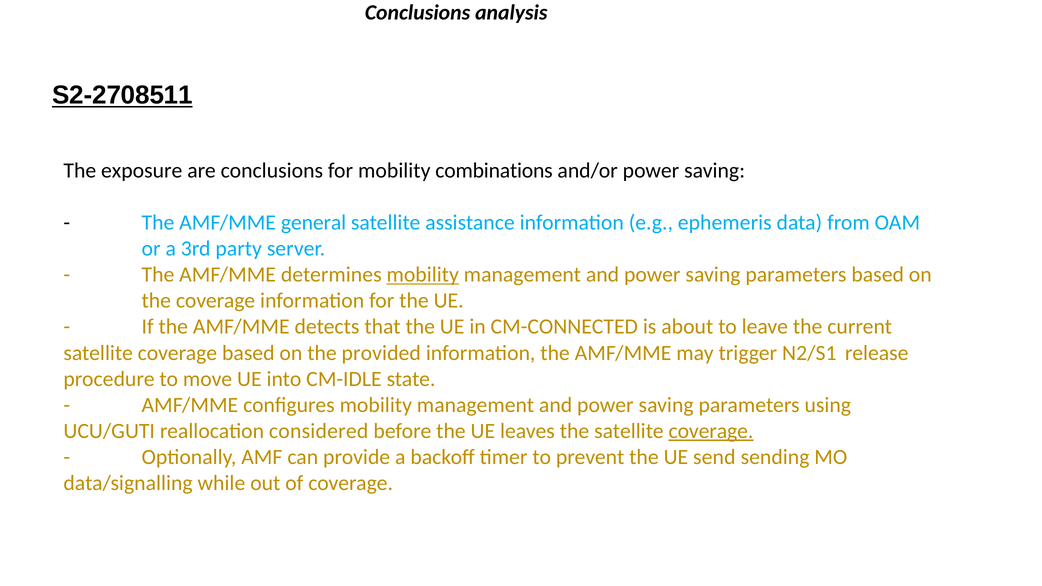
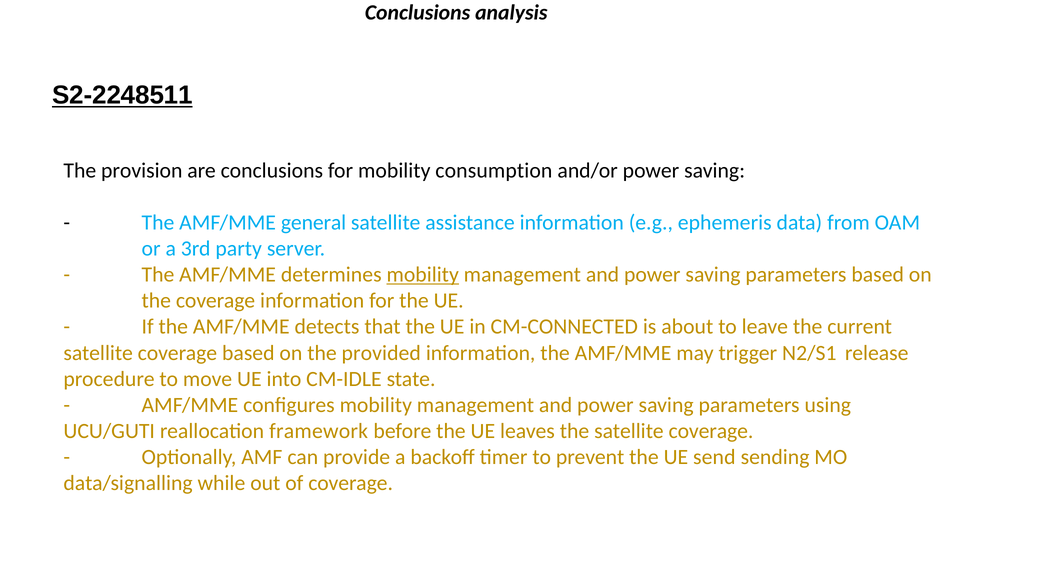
S2-2708511: S2-2708511 -> S2-2248511 (122, 95)
exposure: exposure -> provision (142, 171)
combinations: combinations -> consumption (494, 171)
considered: considered -> framework (319, 431)
coverage underline: present -> none (711, 431)
